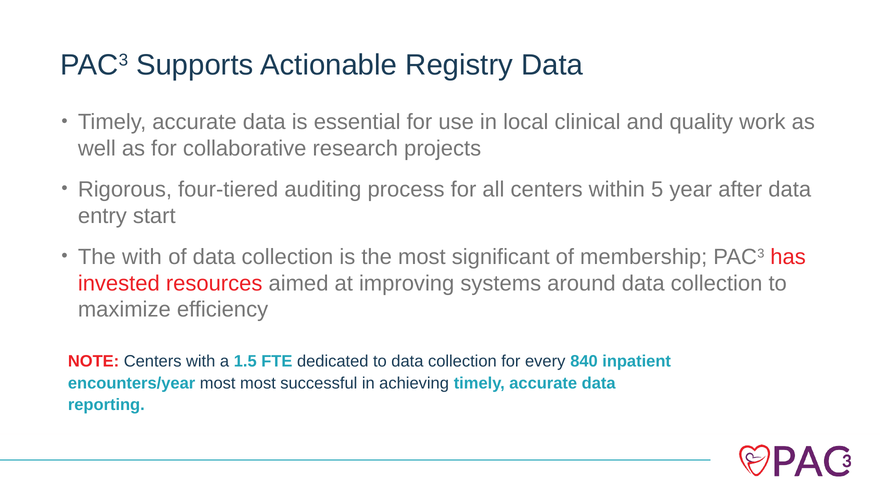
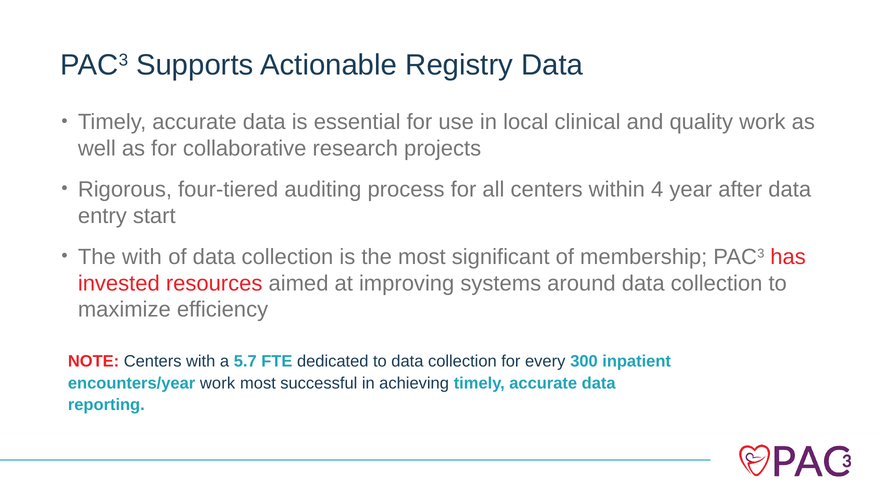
5: 5 -> 4 (657, 189)
1.5: 1.5 -> 5.7 (245, 361)
840: 840 -> 300 (584, 361)
encounters/year most: most -> work (218, 383)
